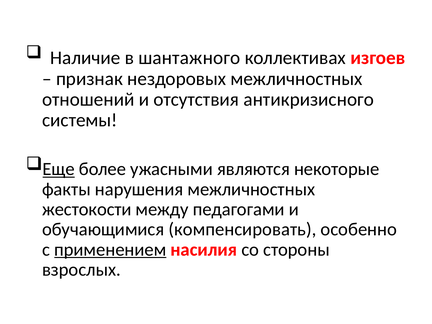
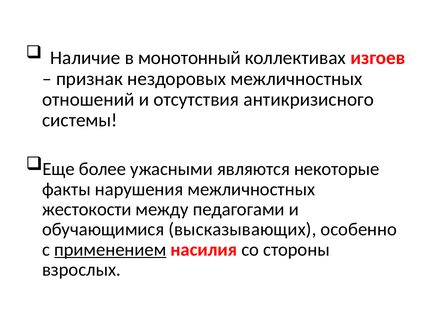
шантажного: шантажного -> монотонный (190, 58)
Еще underline: present -> none (59, 169)
компенсировать: компенсировать -> высказывающих (242, 229)
